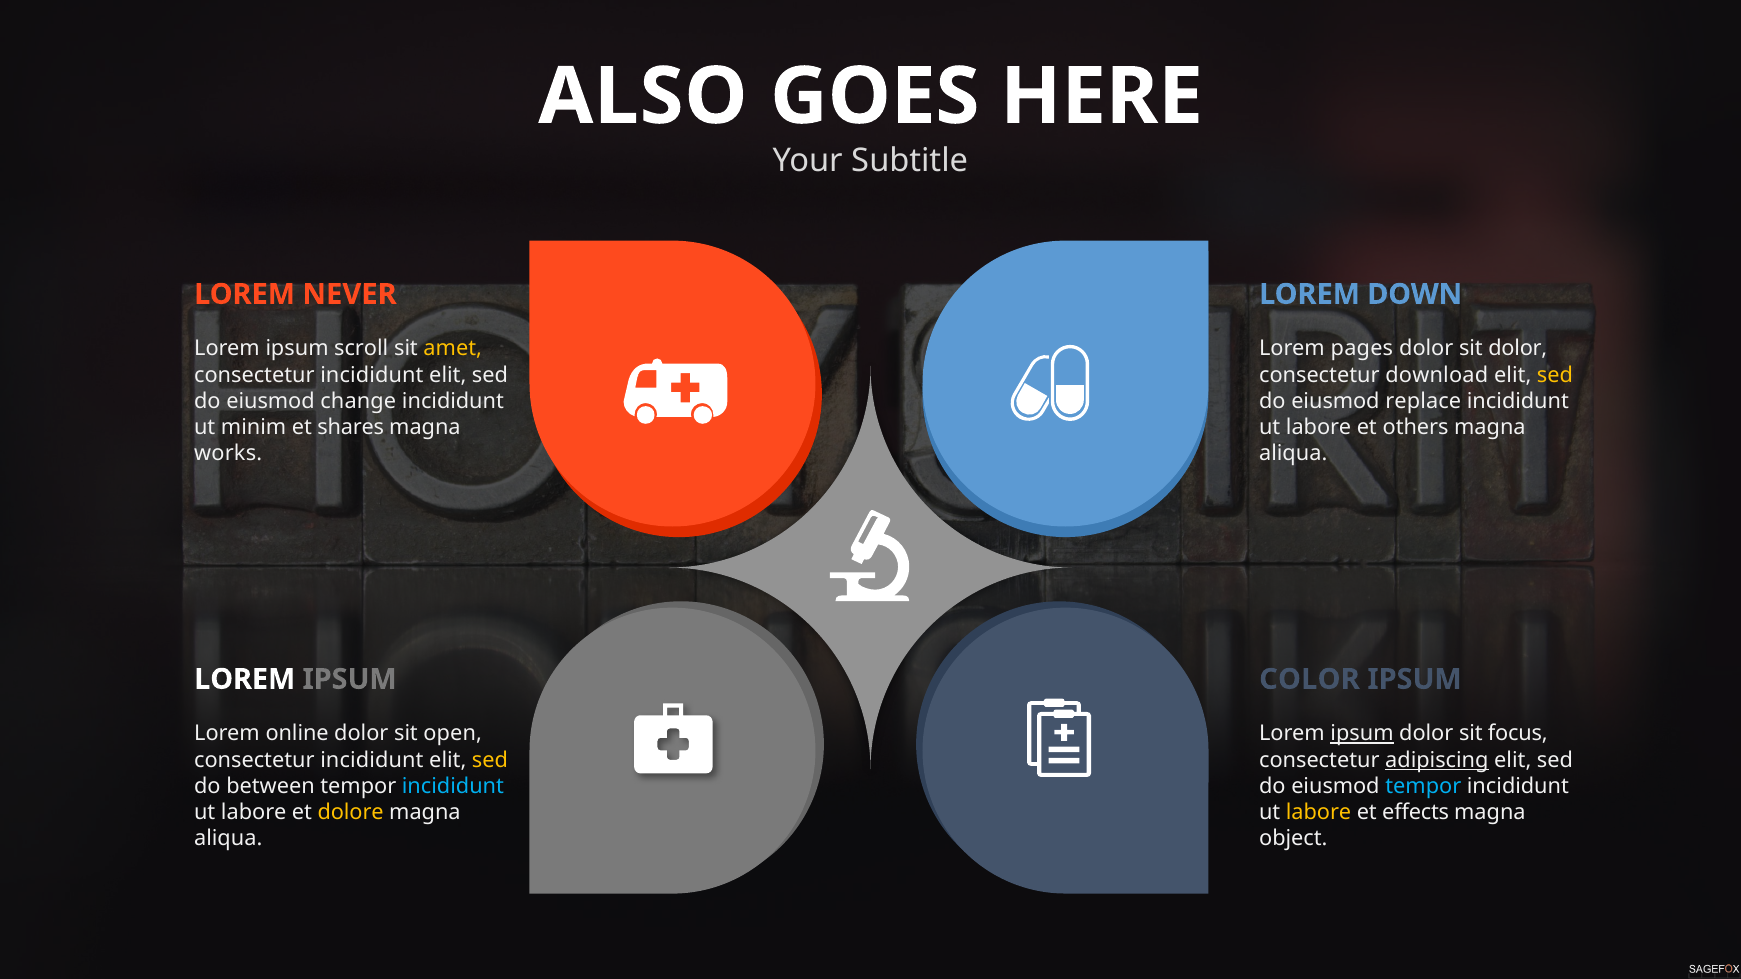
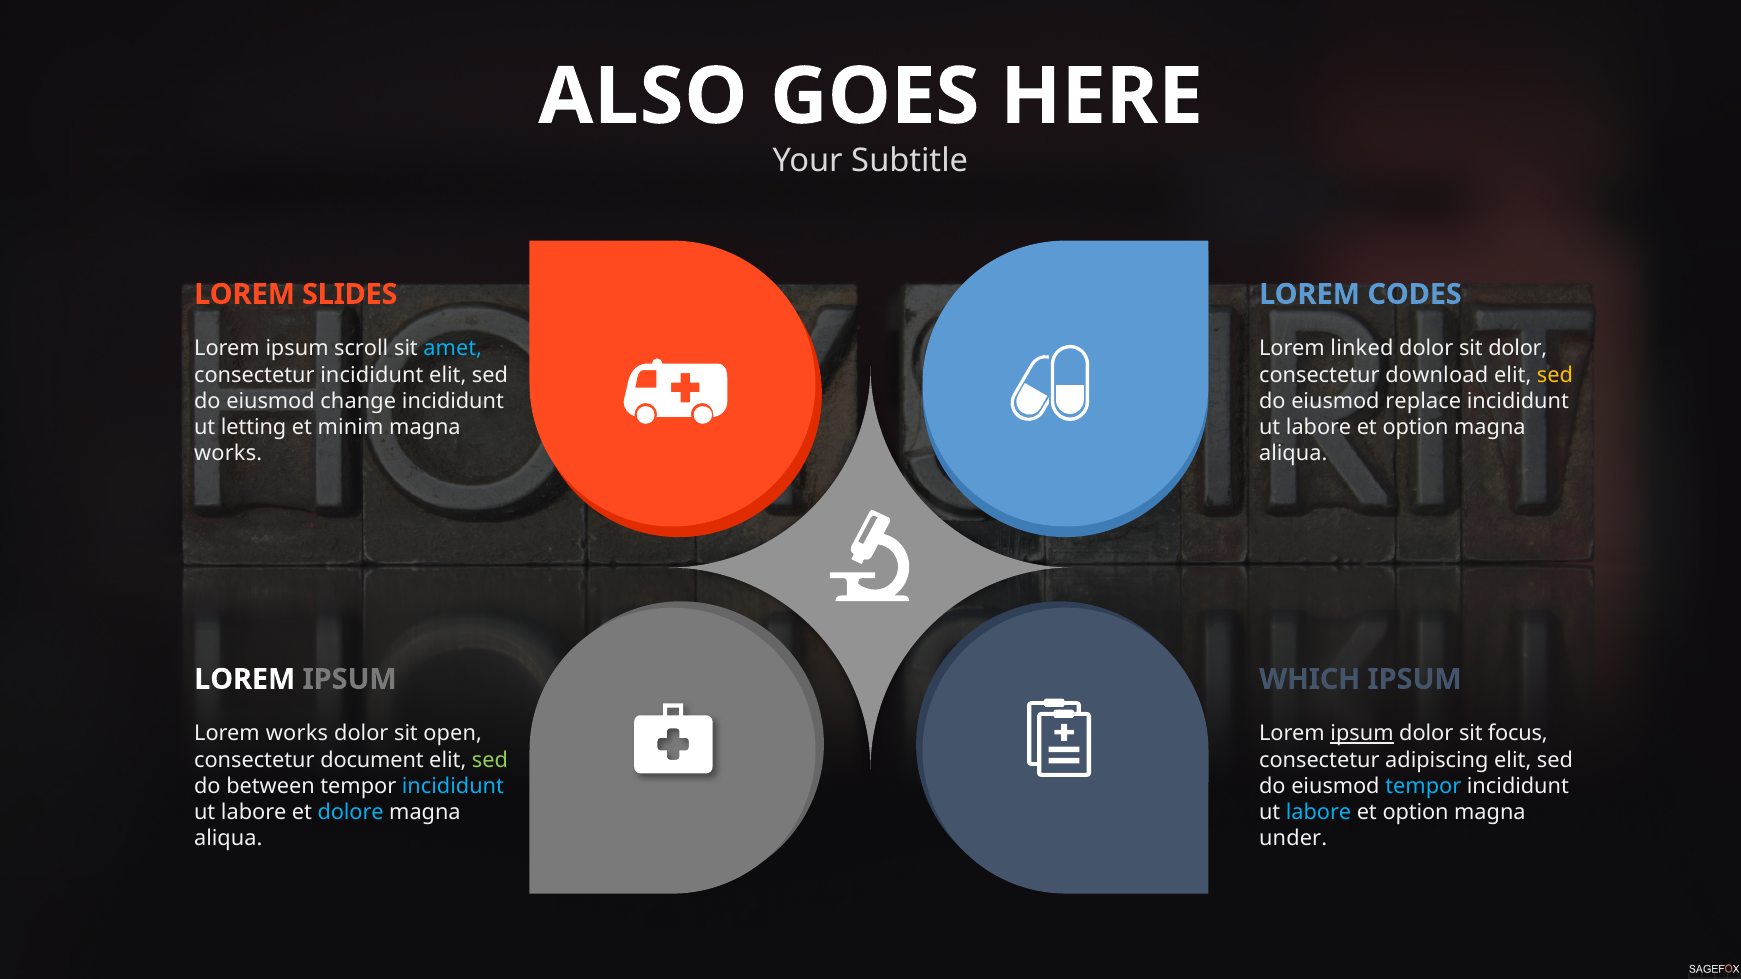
NEVER: NEVER -> SLIDES (350, 294)
DOWN: DOWN -> CODES (1415, 294)
amet colour: yellow -> light blue (453, 349)
pages: pages -> linked (1362, 349)
minim: minim -> letting (254, 427)
shares: shares -> minim (351, 427)
others: others -> option (1416, 427)
COLOR: COLOR -> WHICH (1310, 679)
Lorem online: online -> works (297, 734)
incididunt: incididunt -> document (372, 760)
sed colour: yellow -> light green (490, 760)
adipiscing underline: present -> none (1437, 760)
dolore colour: yellow -> light blue (351, 812)
labore colour: yellow -> light blue (1319, 812)
effects: effects -> option (1416, 812)
object: object -> under (1293, 838)
